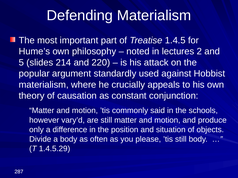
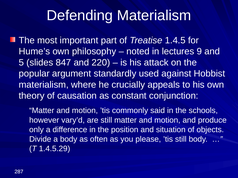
2: 2 -> 9 (199, 52)
214: 214 -> 847 (63, 63)
